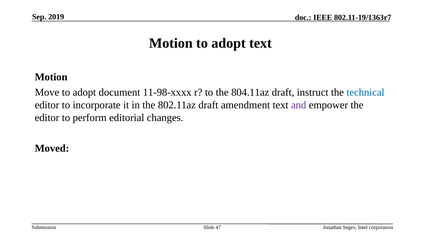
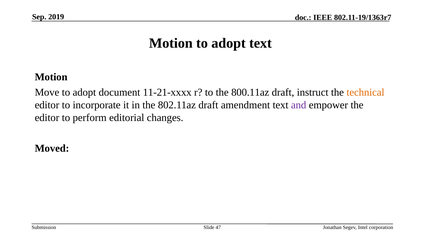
11-98-xxxx: 11-98-xxxx -> 11-21-xxxx (167, 92)
804.11az: 804.11az -> 800.11az (250, 92)
technical colour: blue -> orange (365, 92)
